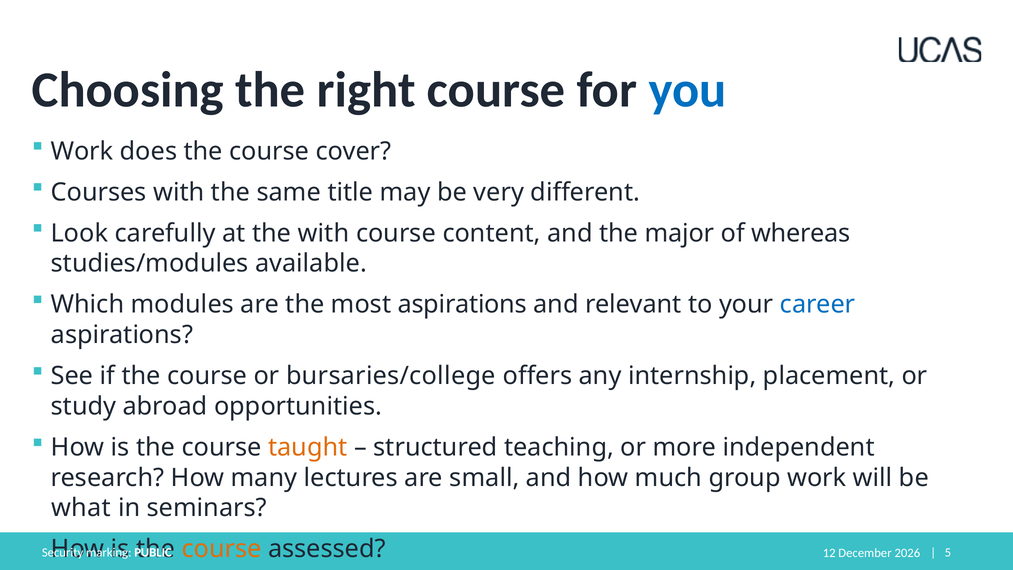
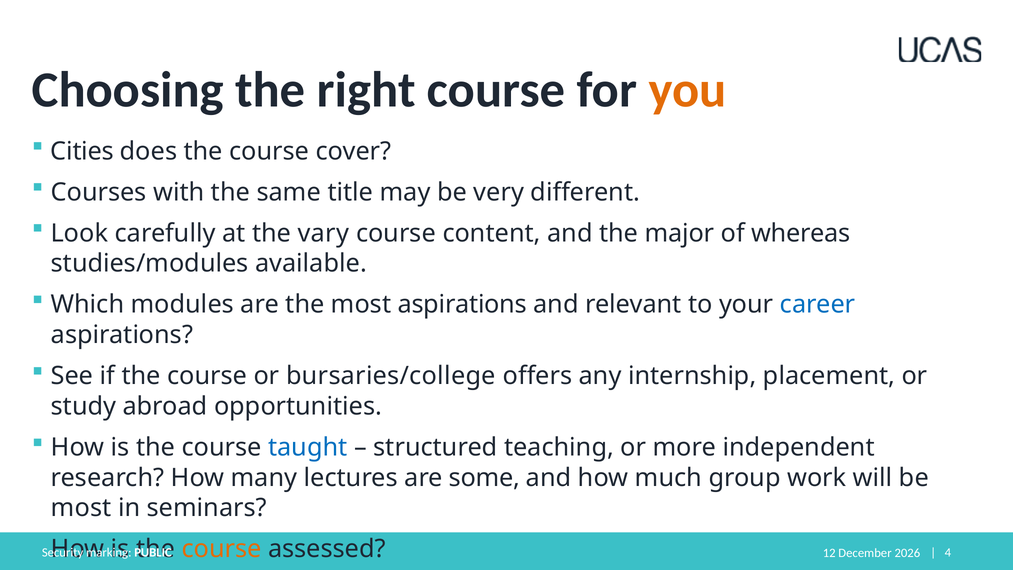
you colour: blue -> orange (688, 90)
Work: Work -> Cities (82, 151)
the with: with -> vary (323, 233)
taught colour: orange -> blue (308, 447)
small: small -> some (485, 478)
what: what -> most (81, 508)
5: 5 -> 4 (948, 552)
